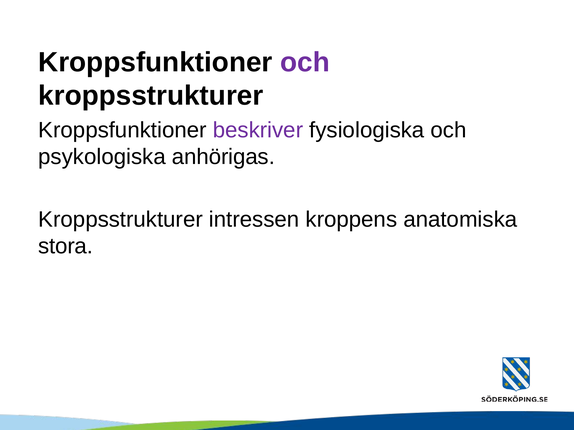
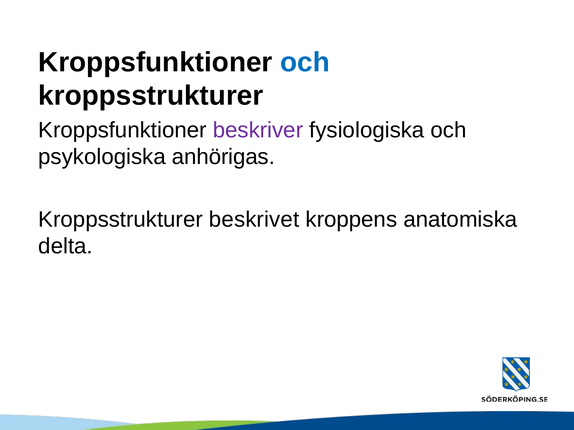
och colour: purple -> blue (305, 62)
intressen: intressen -> beskrivet (254, 220)
stora: stora -> delta (66, 246)
